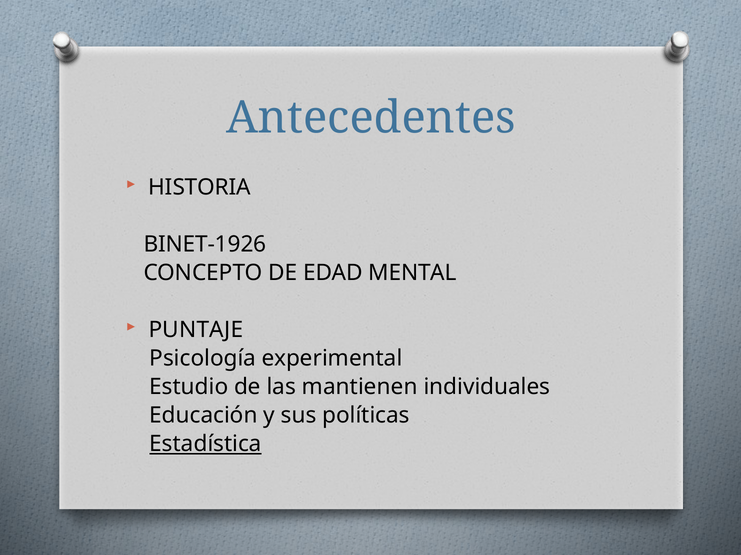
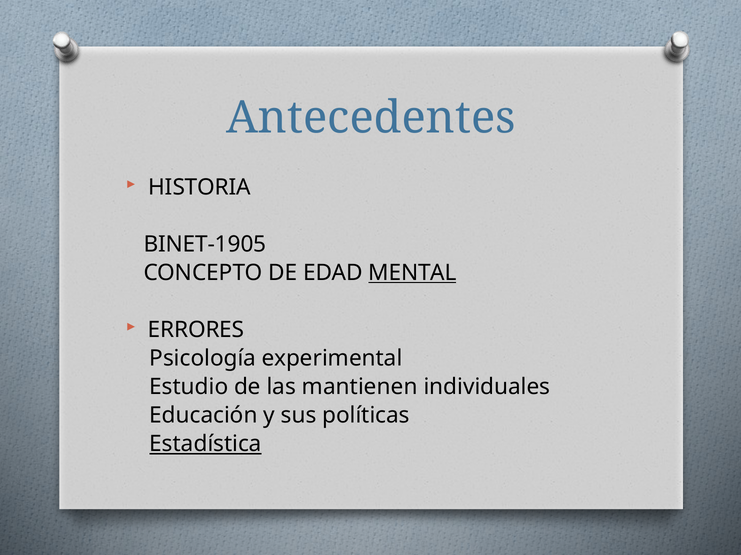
BINET-1926: BINET-1926 -> BINET-1905 (205, 245)
MENTAL underline: none -> present (412, 273)
PUNTAJE: PUNTAJE -> ERRORES (196, 330)
